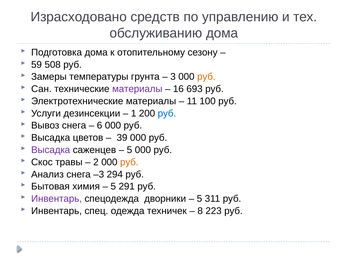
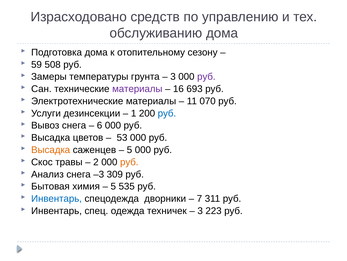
руб colour: orange -> purple (206, 77)
100: 100 -> 070 (208, 101)
39: 39 -> 53 (122, 137)
Высадка colour: purple -> orange (51, 149)
294: 294 -> 309 (115, 174)
291: 291 -> 535 (127, 186)
Инвентарь colour: purple -> blue (57, 198)
5: 5 -> 7 (199, 198)
8: 8 -> 3 (200, 210)
